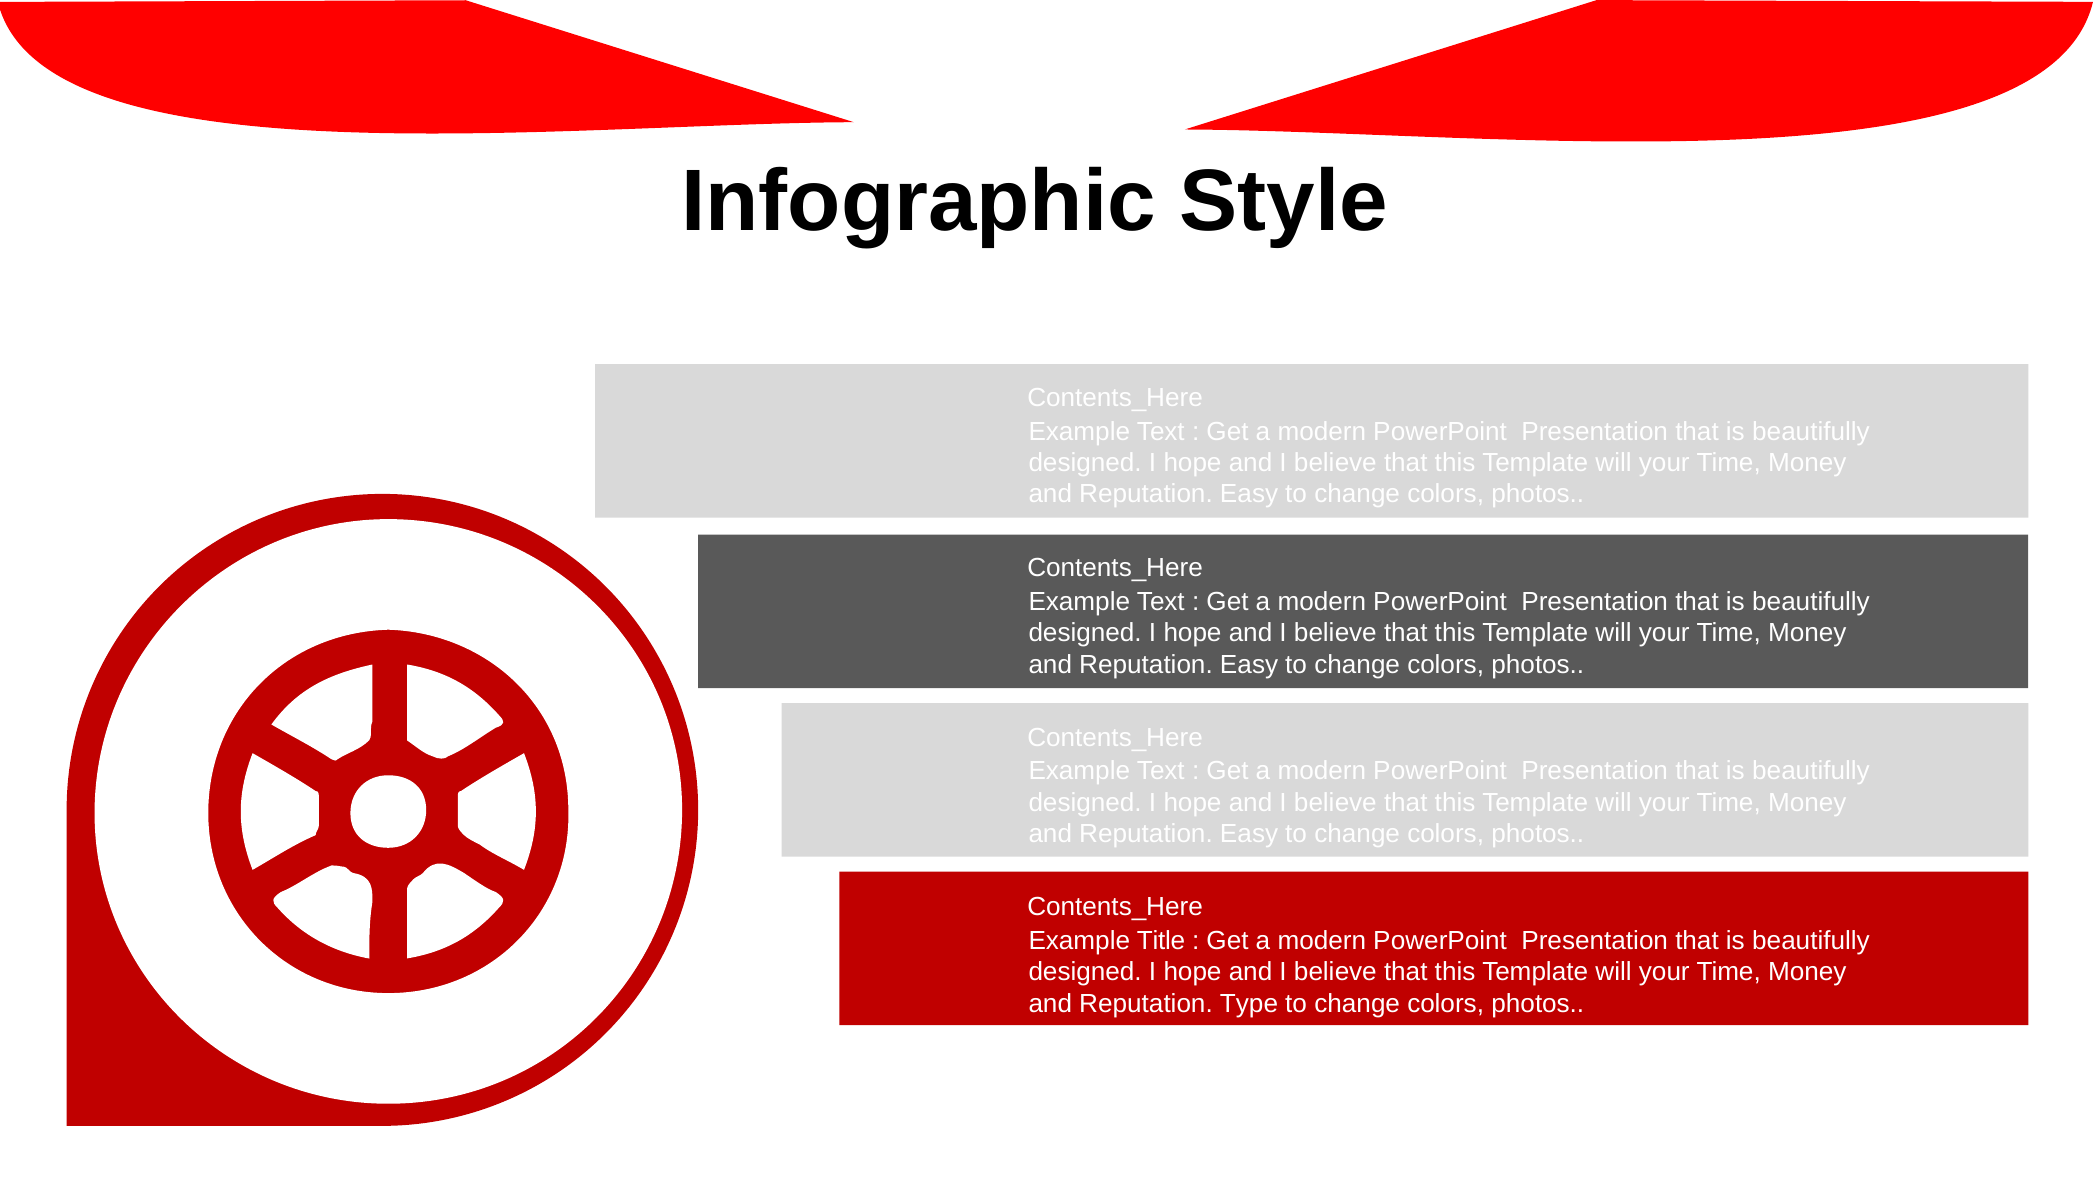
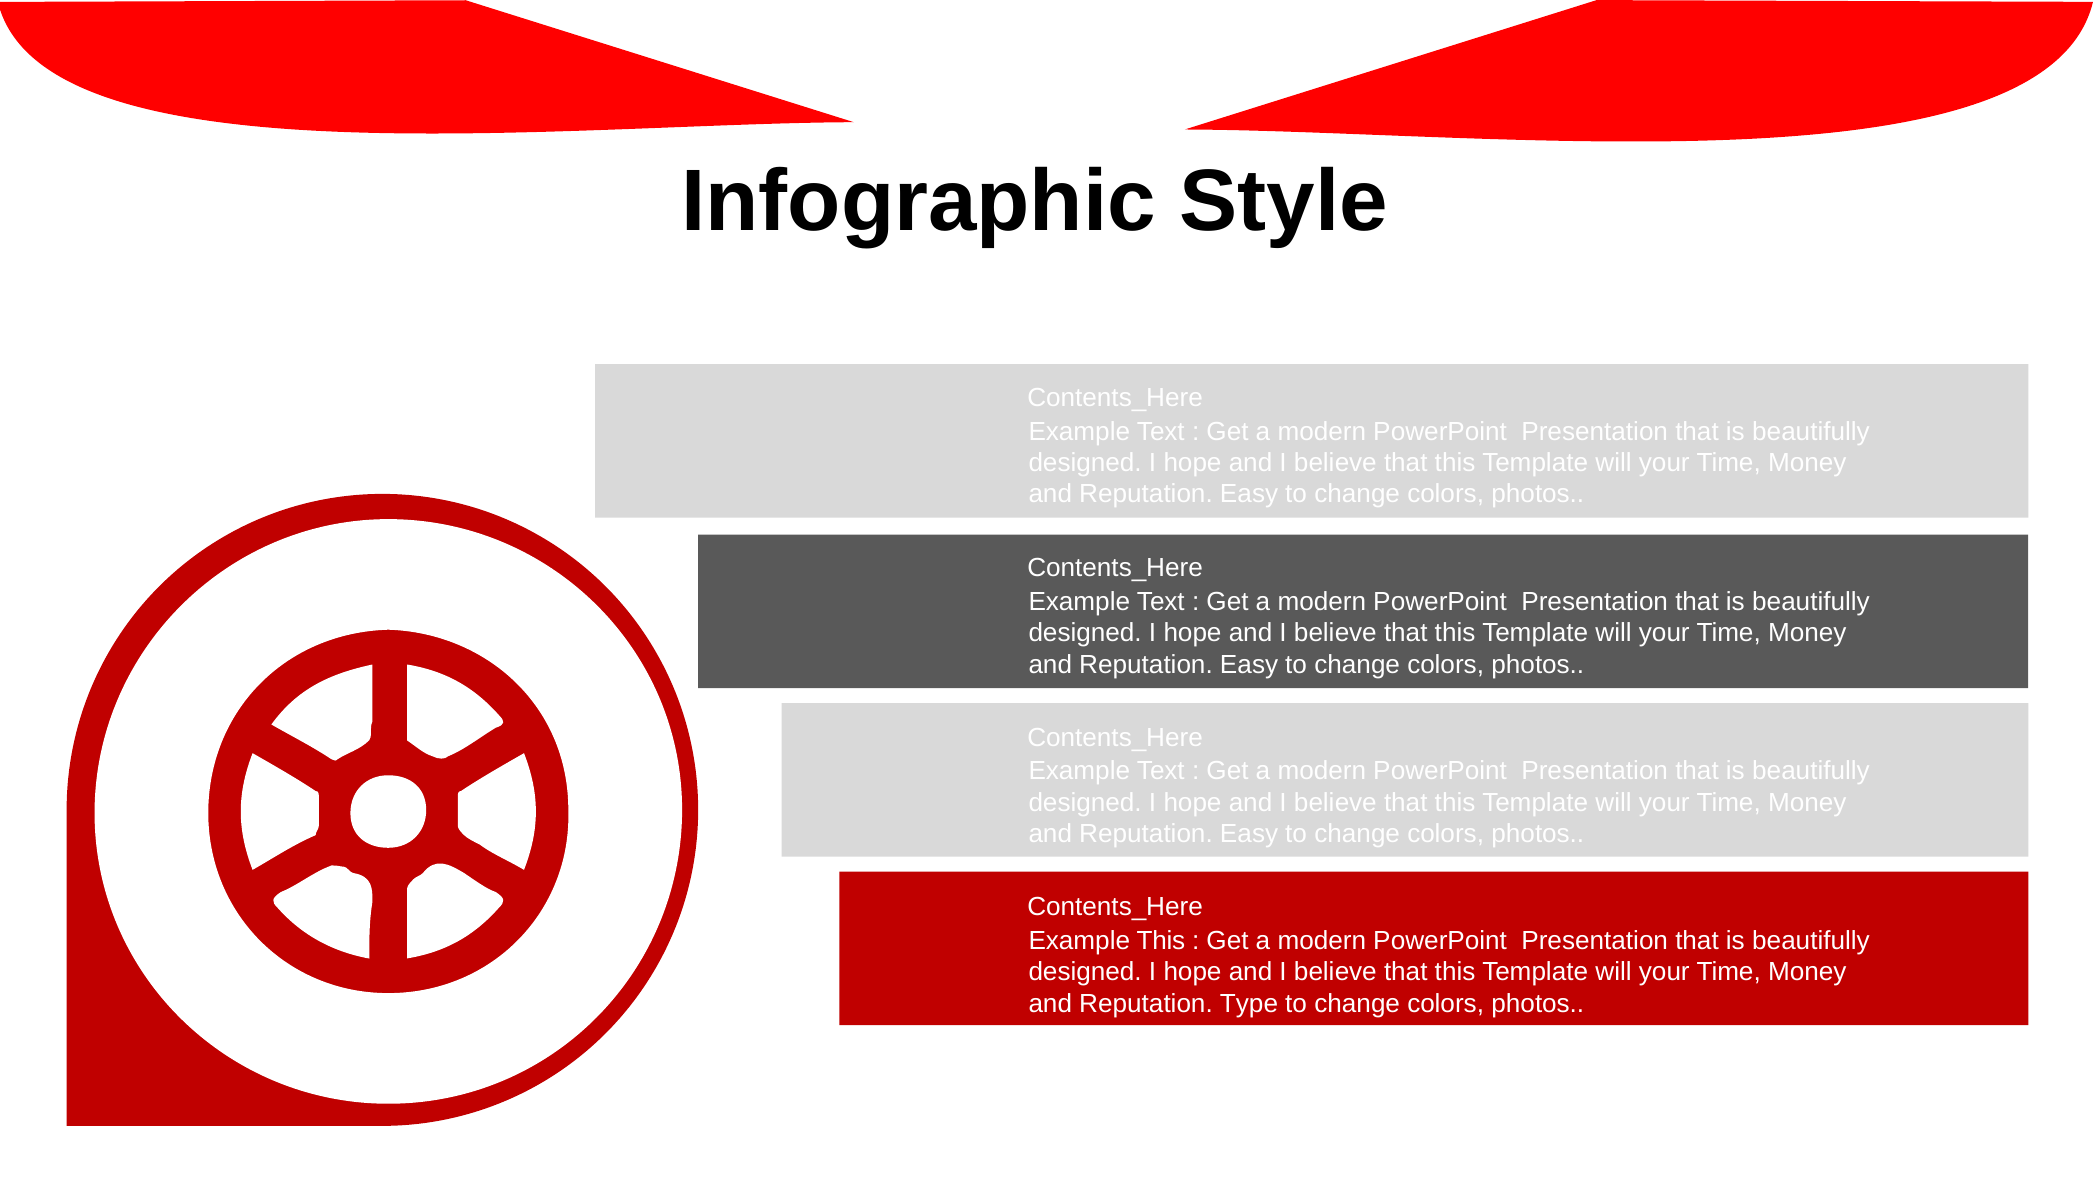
Example Title: Title -> This (1161, 940)
